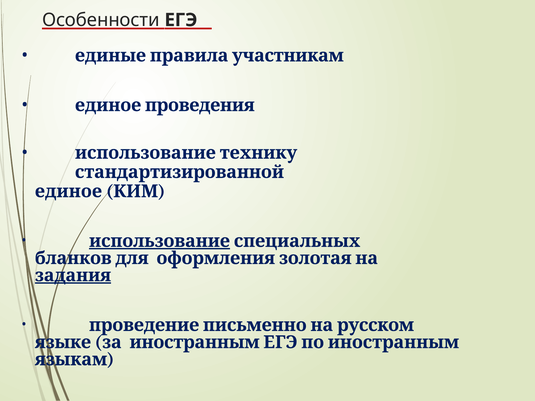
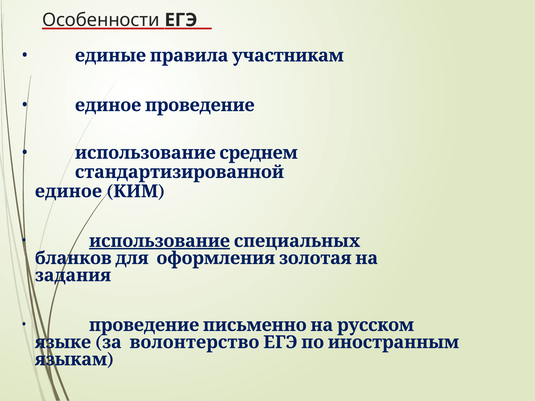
единое проведения: проведения -> проведение (200, 105)
технику: технику -> среднем (259, 153)
задания underline: present -> none (73, 276)
за иностранным: иностранным -> волонтерство (194, 342)
